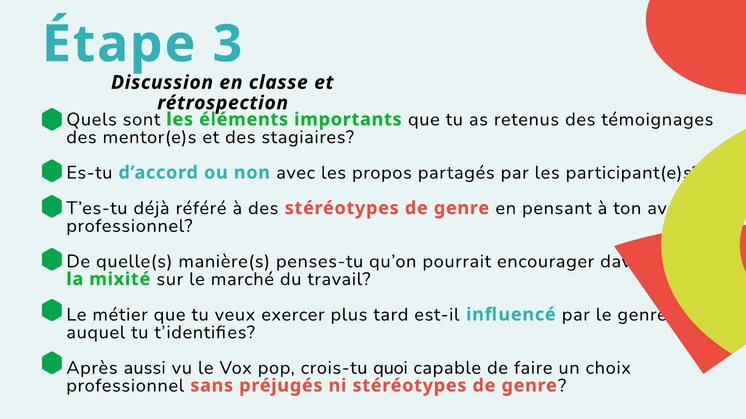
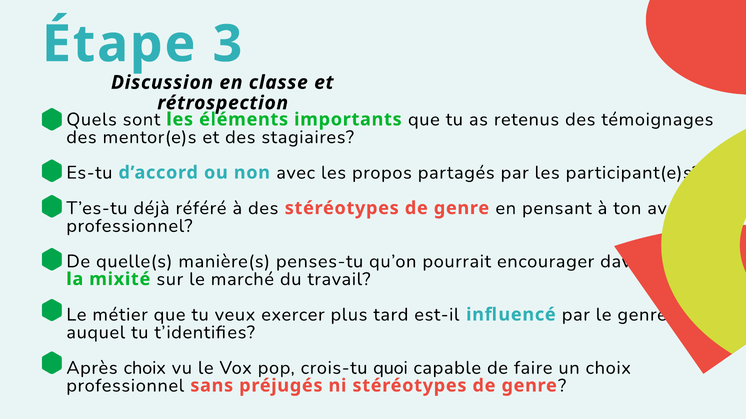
Après aussi: aussi -> choix (145, 368)
